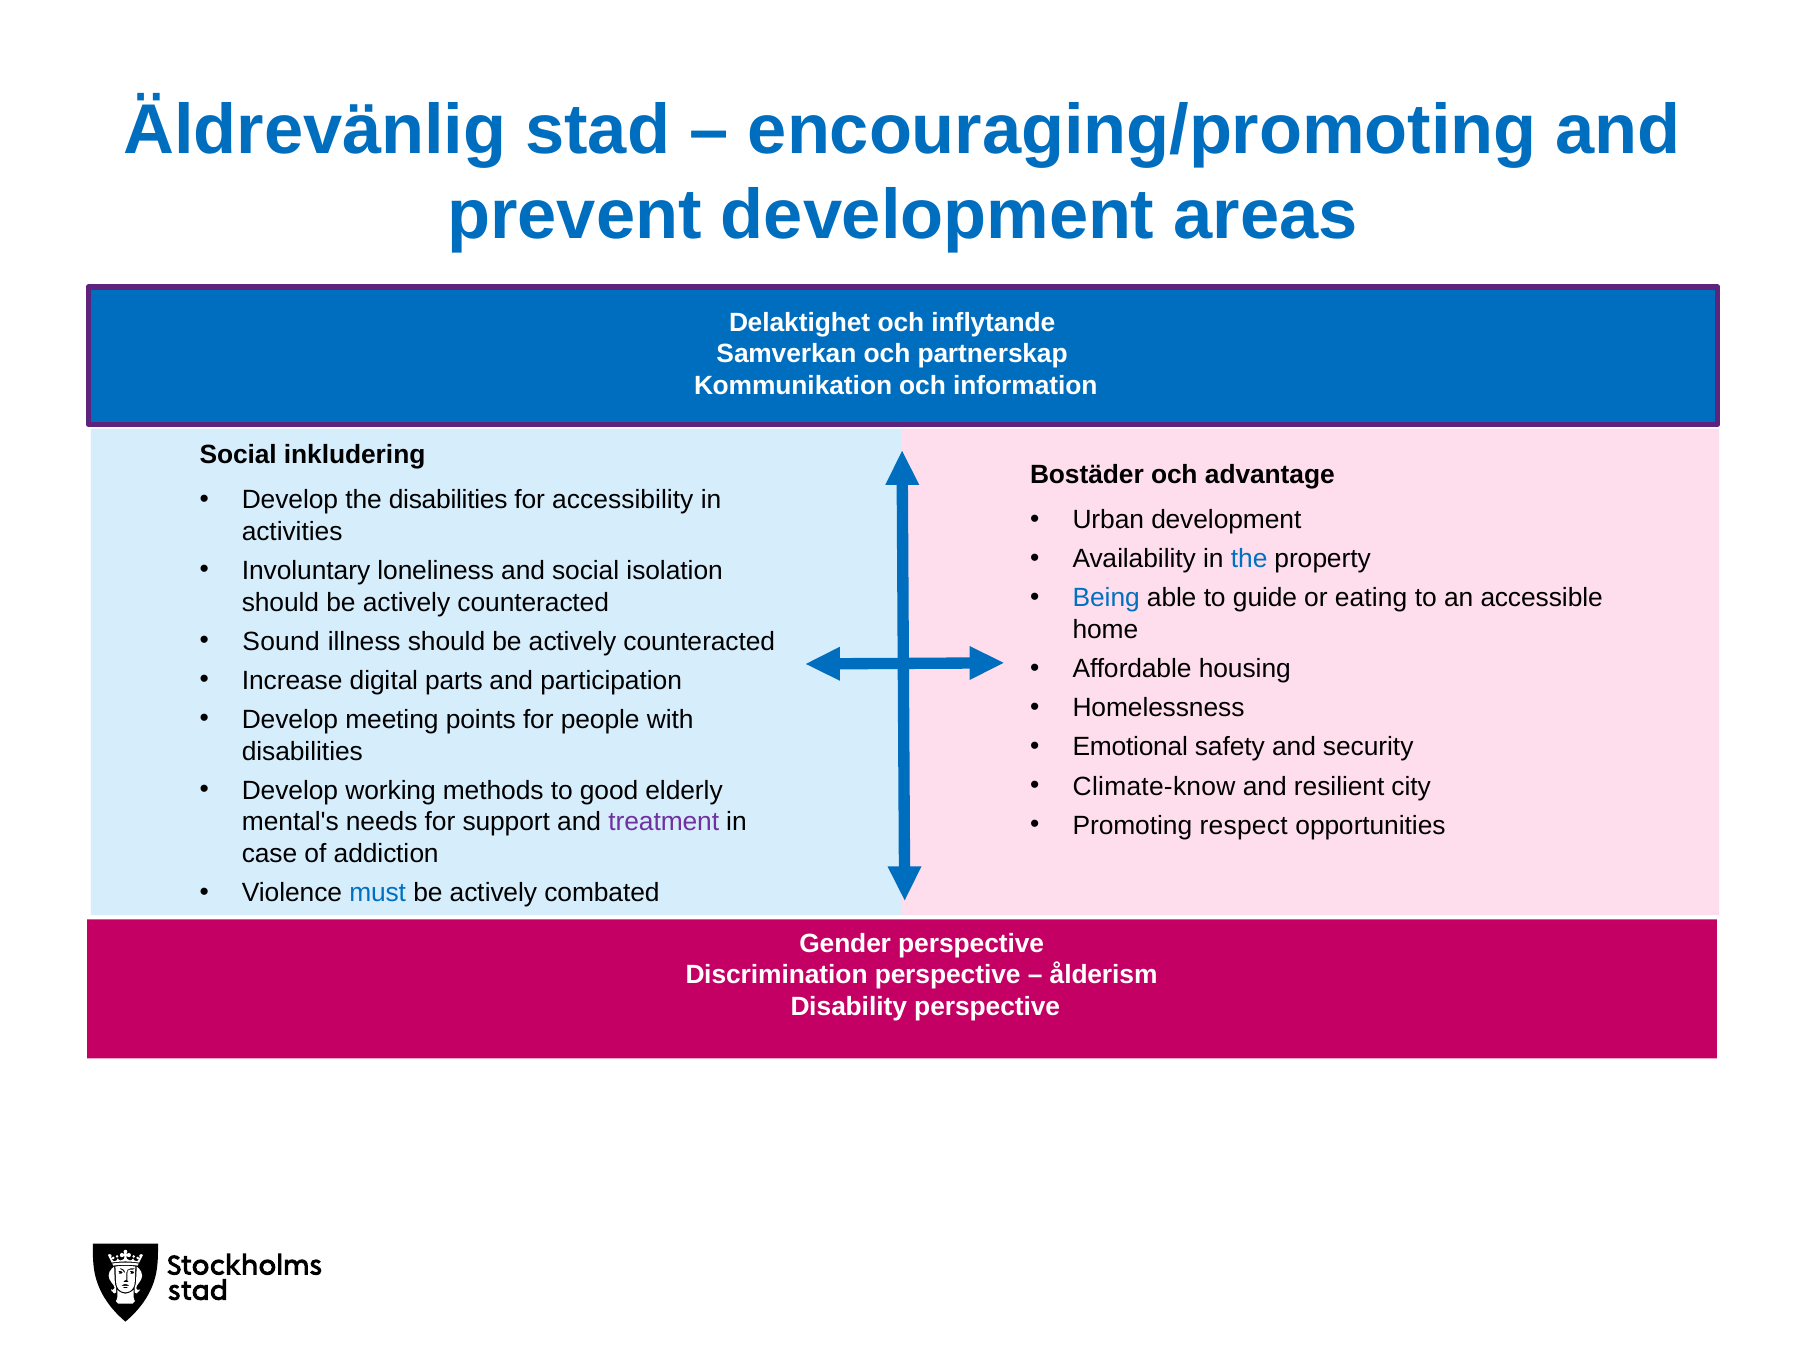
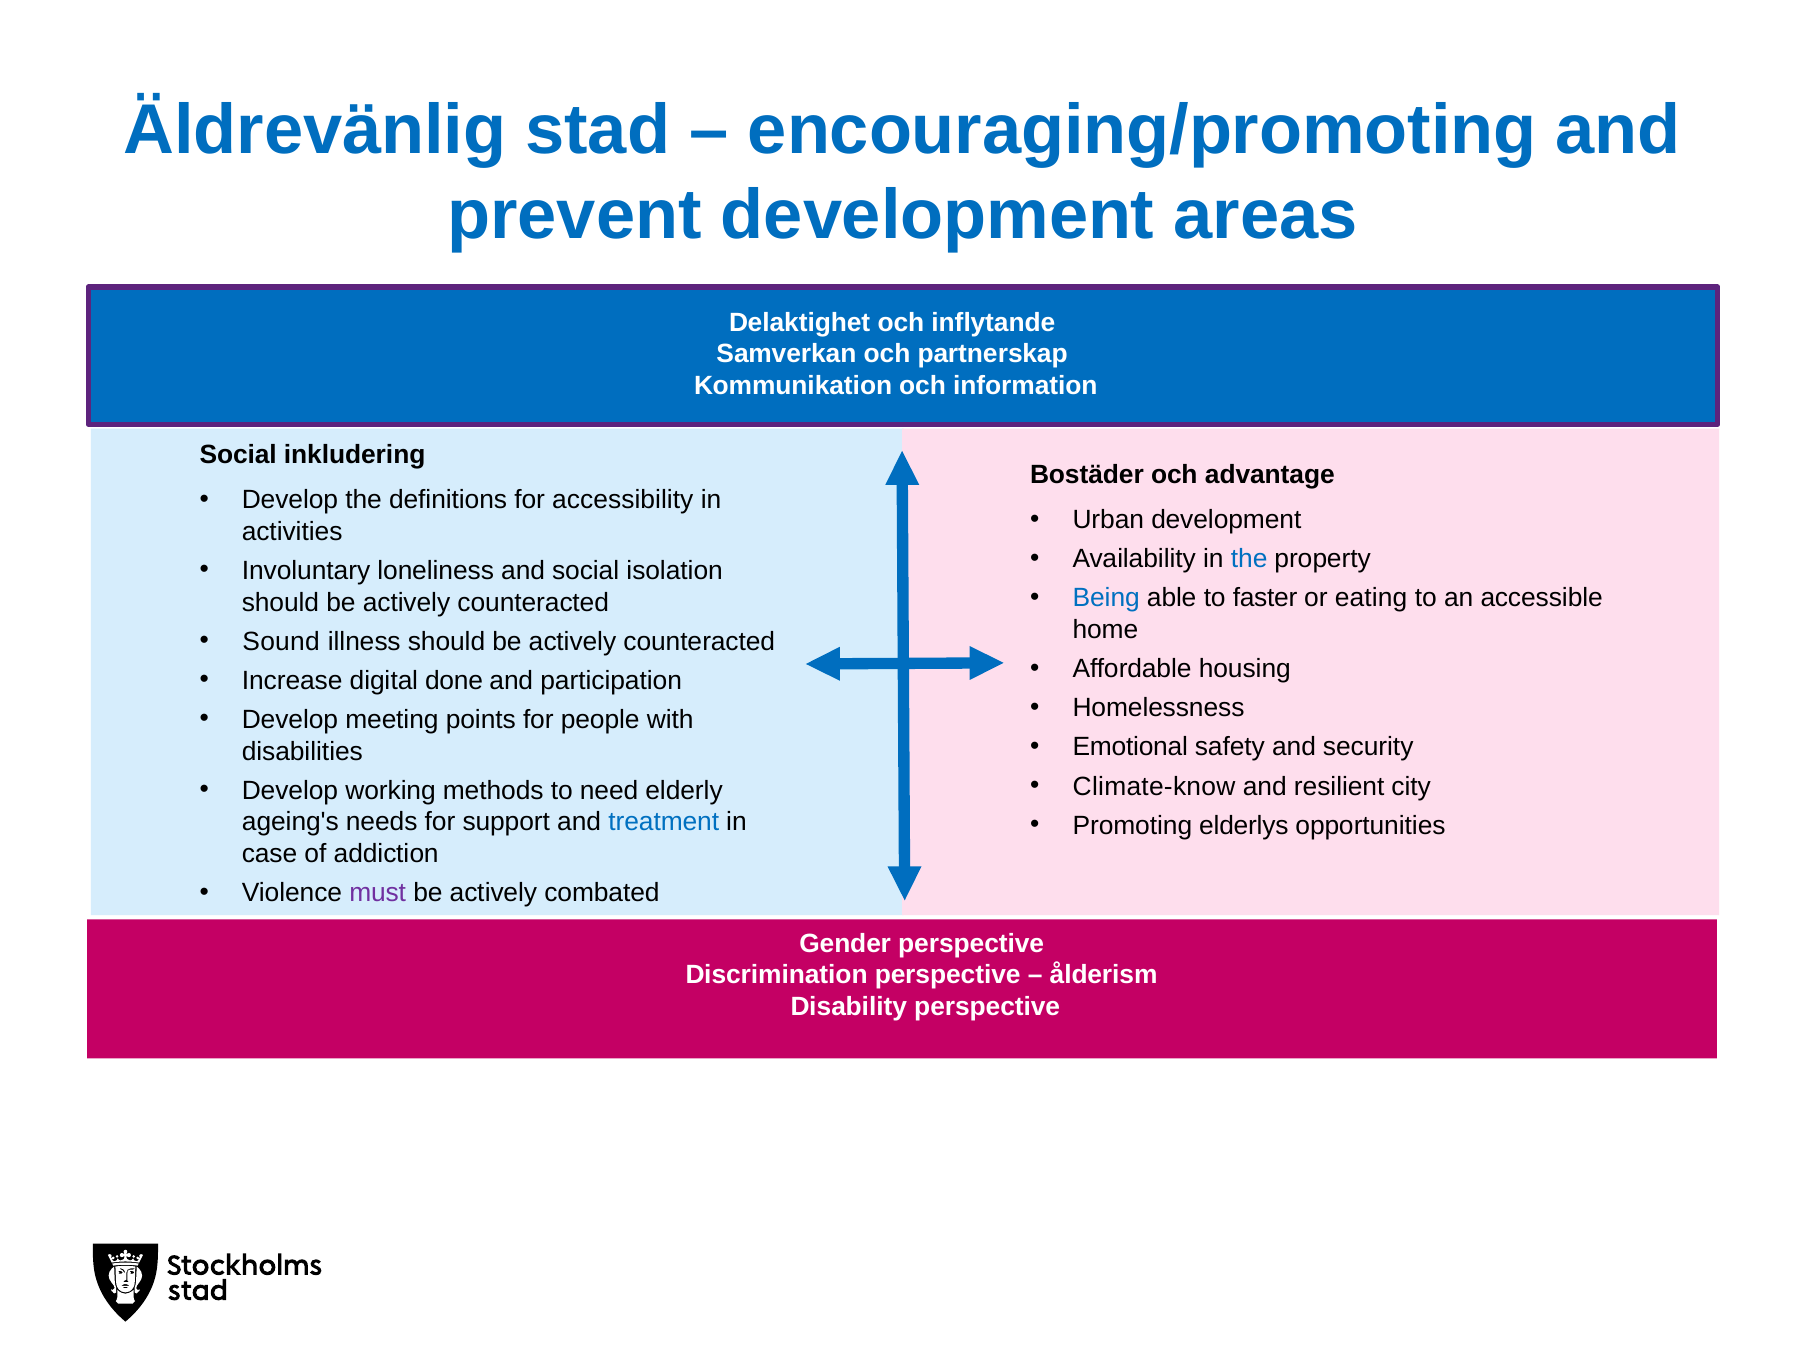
the disabilities: disabilities -> definitions (448, 500)
guide: guide -> faster (1265, 598)
parts: parts -> done (454, 681)
good: good -> need (609, 791)
mental's: mental's -> ageing's (290, 822)
treatment colour: purple -> blue (664, 822)
respect: respect -> elderlys (1244, 826)
must colour: blue -> purple (378, 893)
